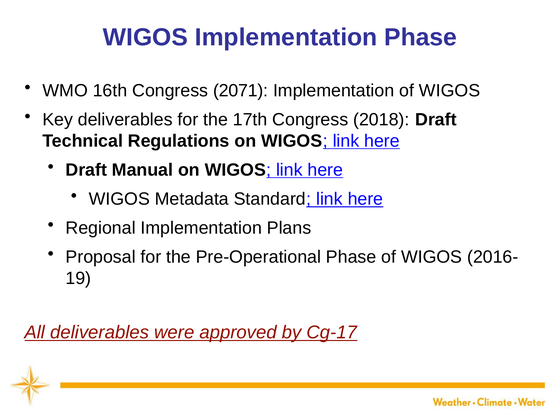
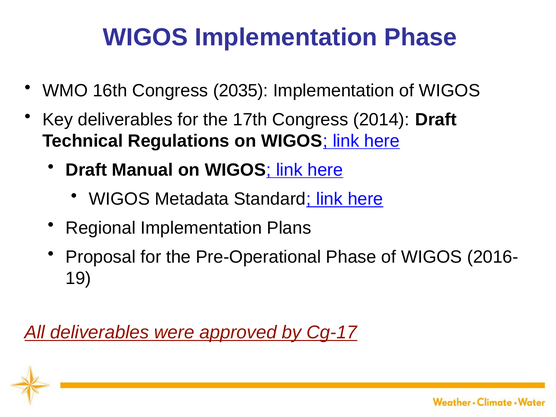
2071: 2071 -> 2035 (241, 91)
2018: 2018 -> 2014 (381, 120)
